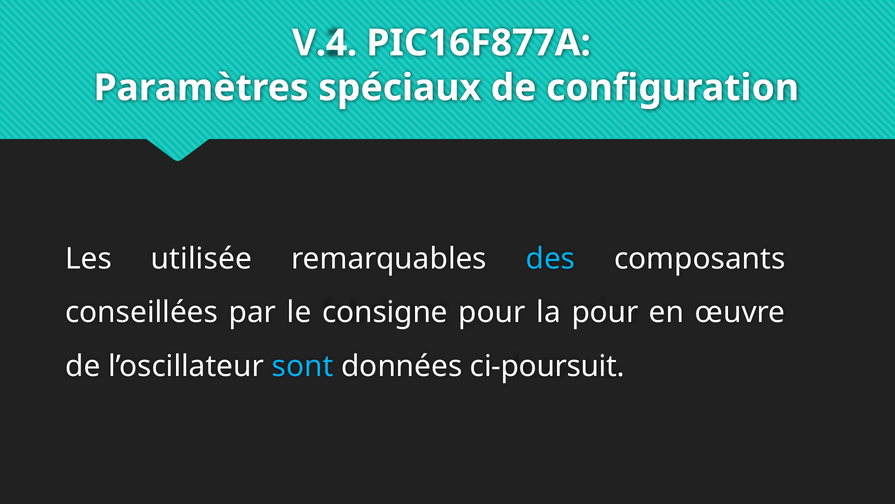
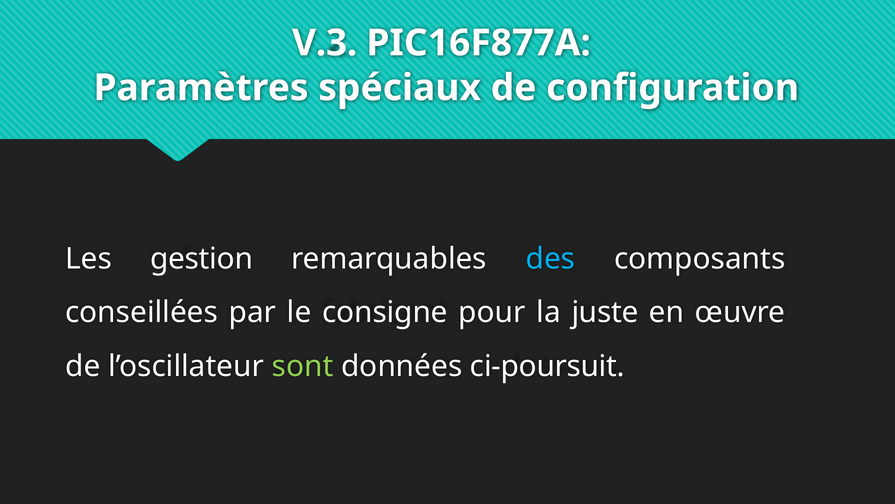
V.4: V.4 -> V.3 (325, 43)
utilisée: utilisée -> gestion (202, 259)
la pour: pour -> juste (605, 312)
sont colour: light blue -> light green (303, 366)
